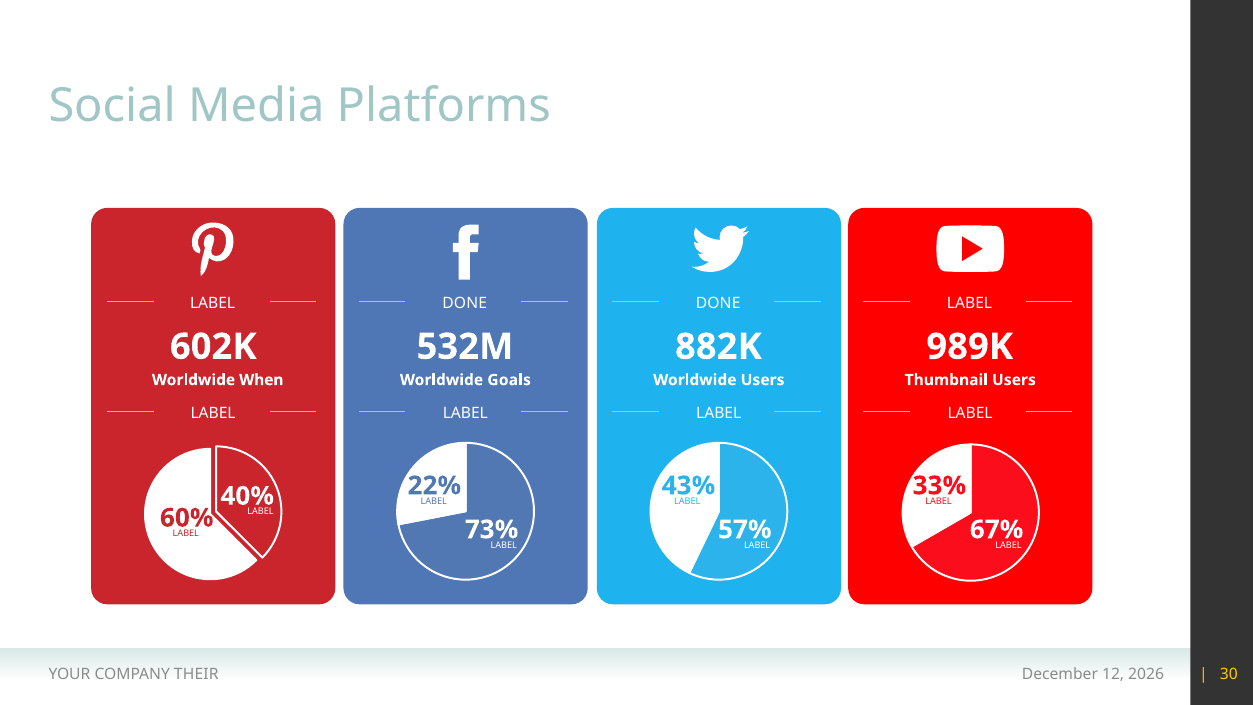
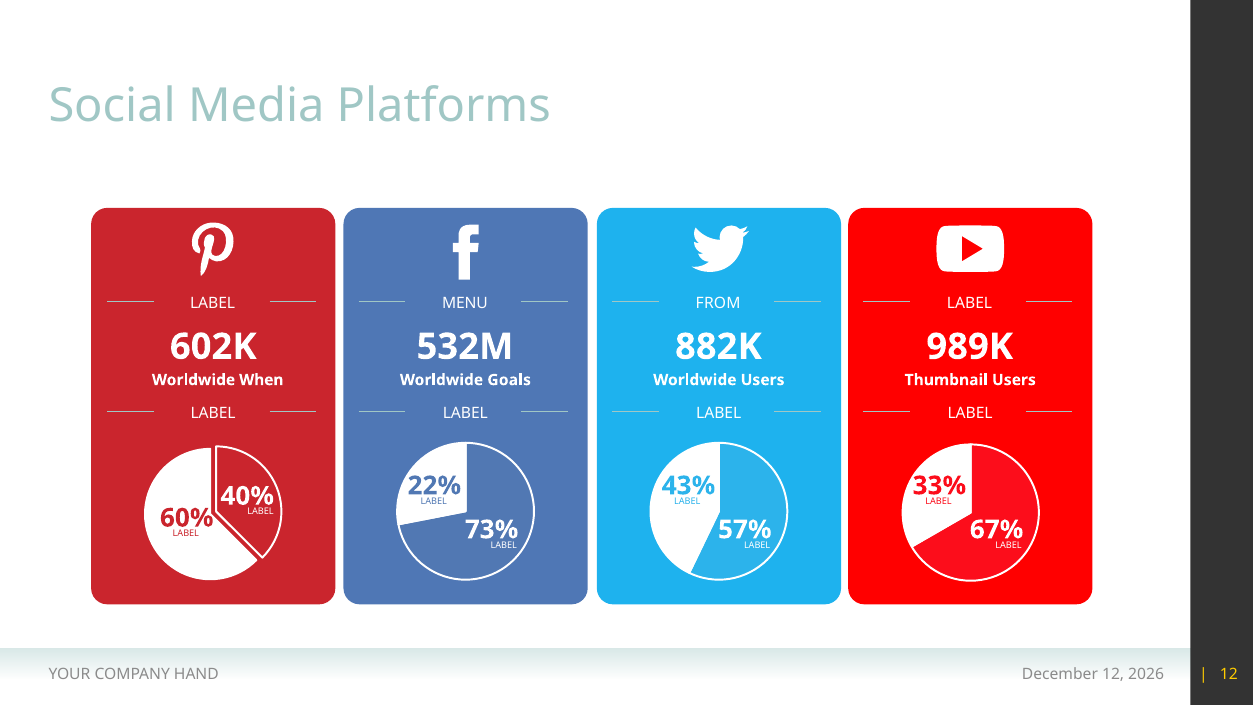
DONE: DONE -> MENU (465, 303)
DONE: DONE -> FROM (718, 303)
THEIR: THEIR -> HAND (196, 674)
30: 30 -> 12 (1229, 674)
